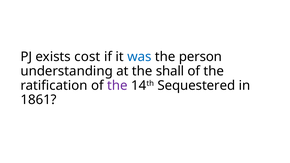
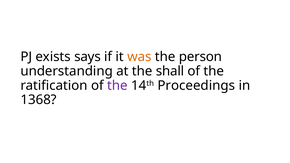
cost: cost -> says (88, 57)
was colour: blue -> orange (139, 57)
Sequestered: Sequestered -> Proceedings (196, 86)
1861: 1861 -> 1368 (38, 100)
